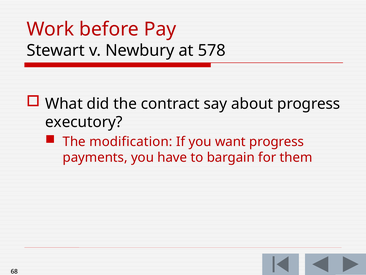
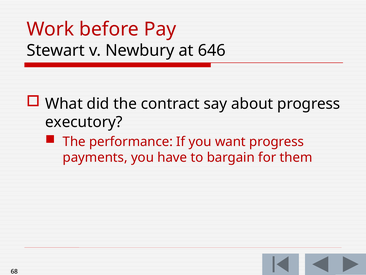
578: 578 -> 646 (212, 50)
modification: modification -> performance (131, 141)
